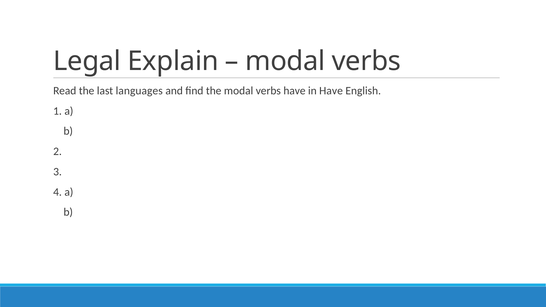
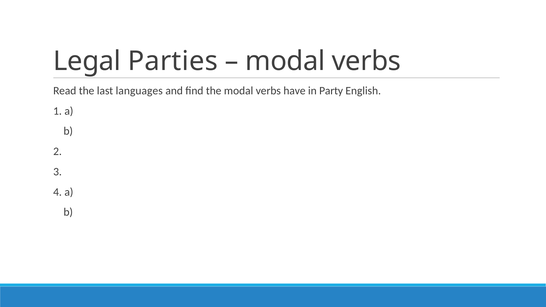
Explain: Explain -> Parties (173, 61)
in Have: Have -> Party (331, 91)
